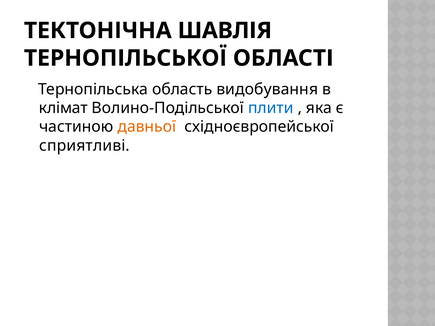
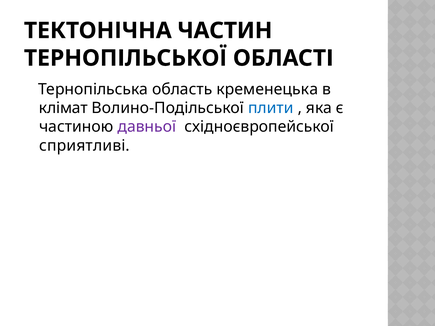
ШАВЛІЯ: ШАВЛІЯ -> ЧАСТИН (225, 31)
видобування: видобування -> кременецька (267, 89)
давньої colour: orange -> purple (147, 127)
